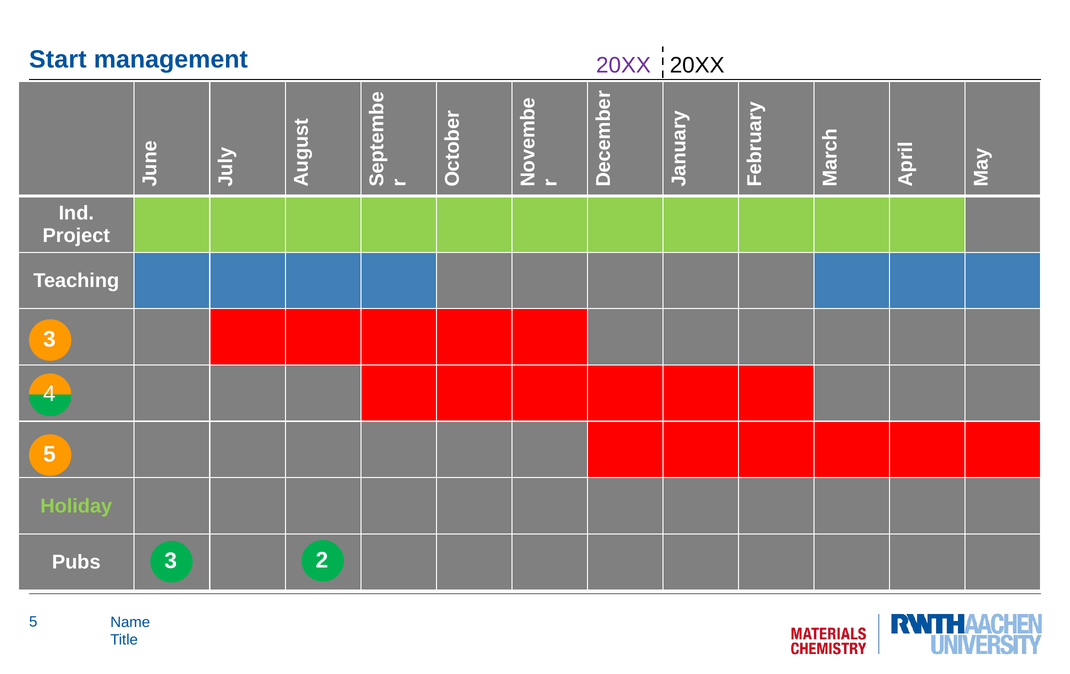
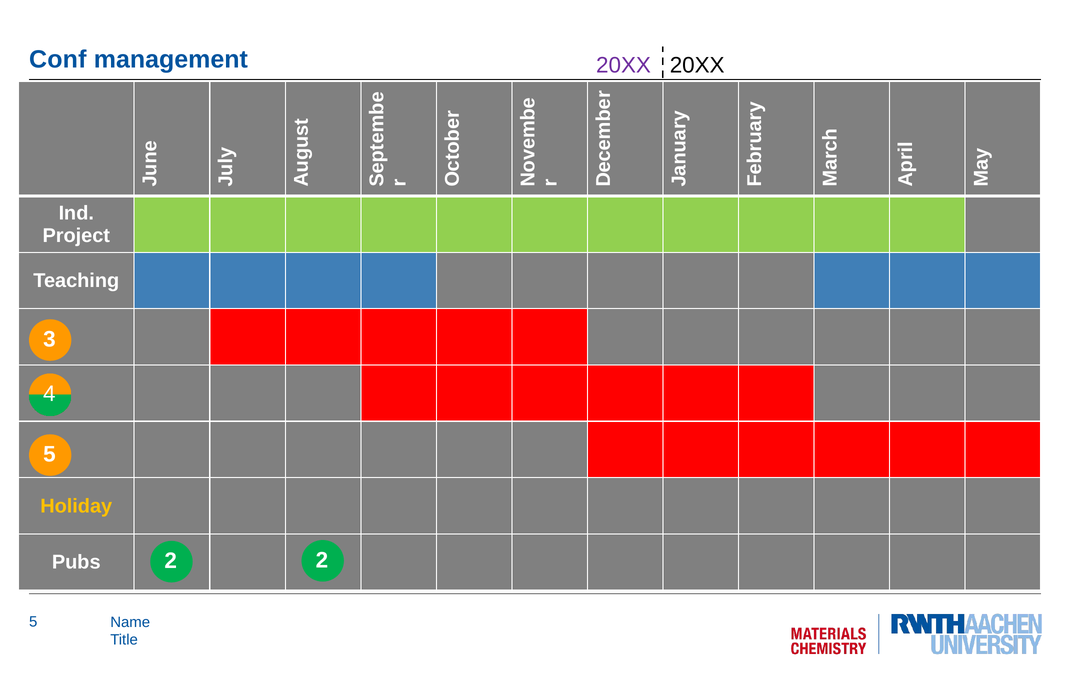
Start: Start -> Conf (58, 60)
Holiday colour: light green -> yellow (76, 506)
Pubs 3: 3 -> 2 (171, 561)
